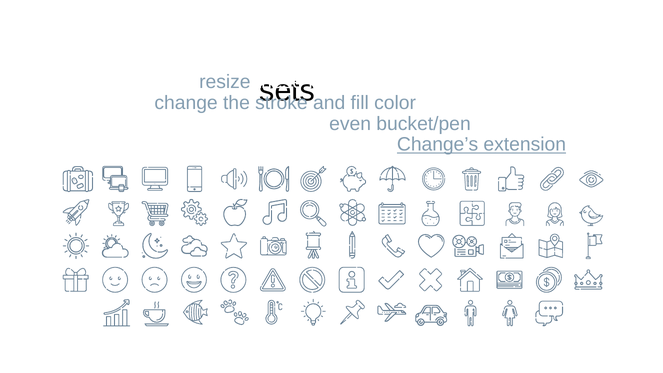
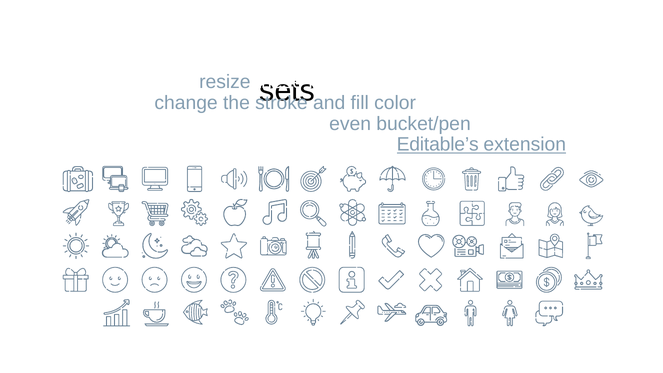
Change’s: Change’s -> Editable’s (438, 145)
